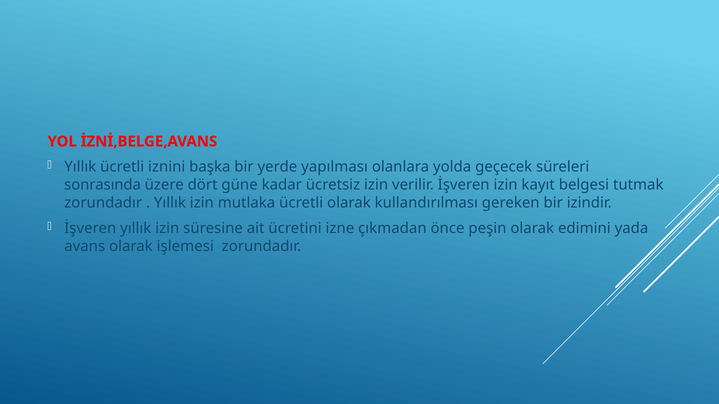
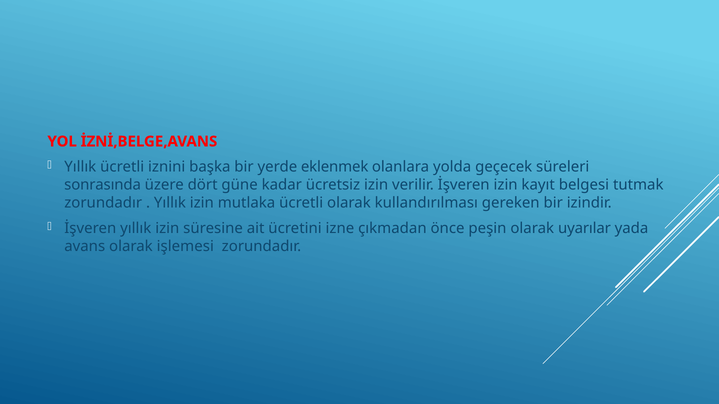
yapılması: yapılması -> eklenmek (335, 167)
edimini: edimini -> uyarılar (584, 229)
